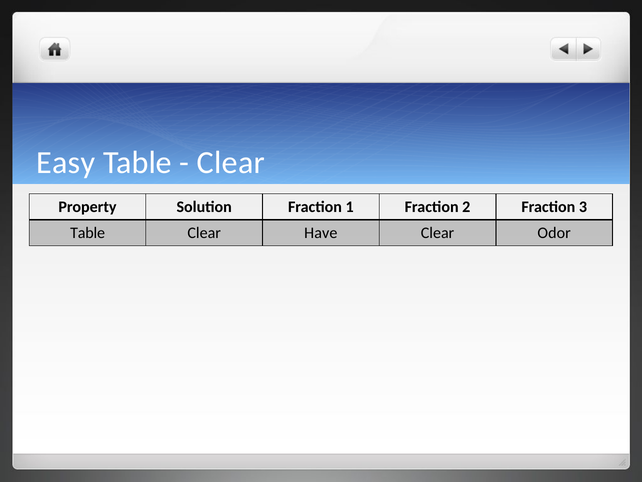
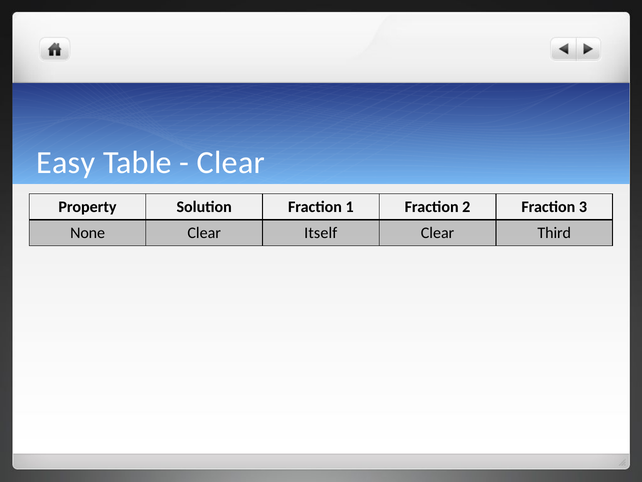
Table: Table -> None (88, 233)
Have: Have -> Itself (321, 233)
Odor: Odor -> Third (554, 233)
